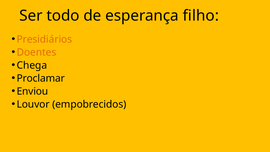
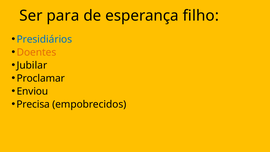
todo: todo -> para (63, 16)
Presidiários colour: orange -> blue (44, 39)
Chega: Chega -> Jubilar (32, 65)
Louvor: Louvor -> Precisa (33, 104)
